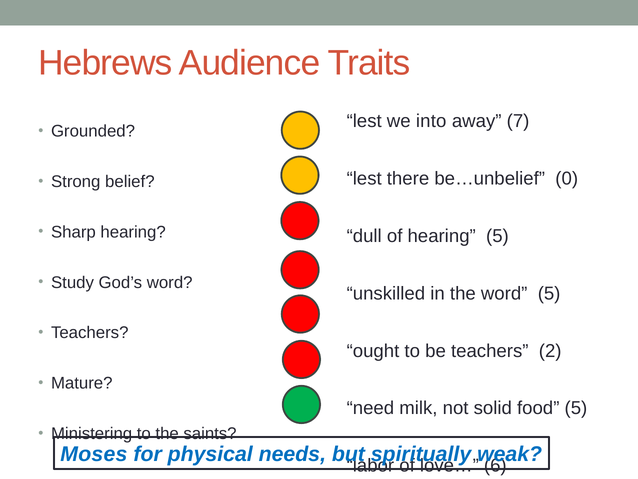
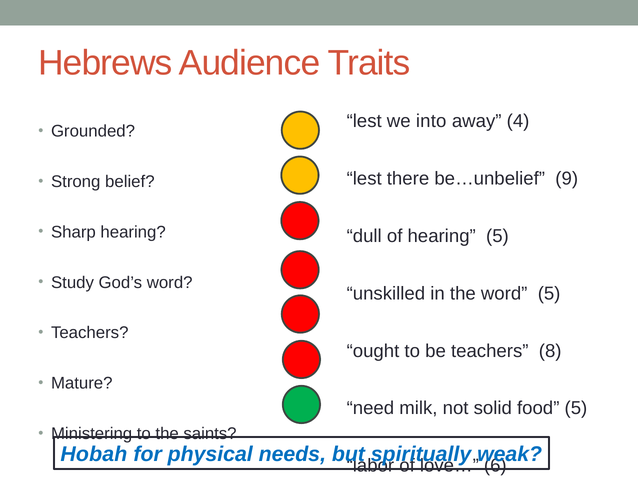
7: 7 -> 4 (518, 121)
0: 0 -> 9 (567, 178)
2: 2 -> 8 (550, 351)
Moses: Moses -> Hobah (94, 454)
